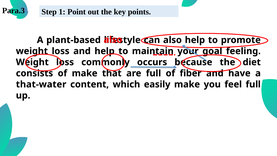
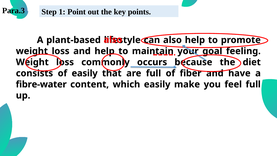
of make: make -> easily (85, 73)
that-water: that-water -> fibre-water (41, 84)
